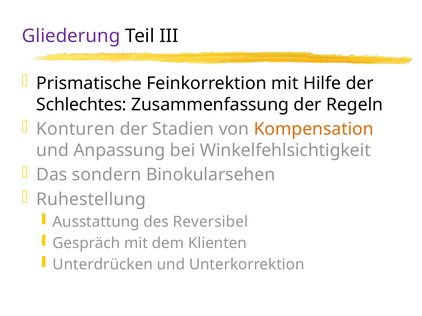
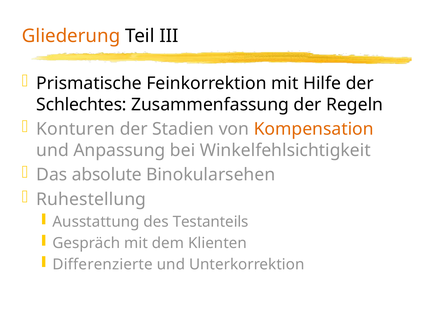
Gliederung colour: purple -> orange (71, 36)
sondern: sondern -> absolute (107, 175)
Reversibel: Reversibel -> Testanteils (211, 222)
Unterdrücken: Unterdrücken -> Differenzierte (103, 265)
